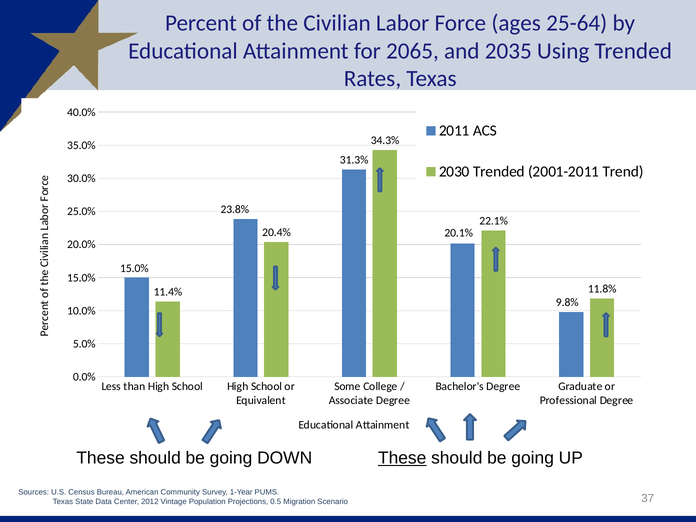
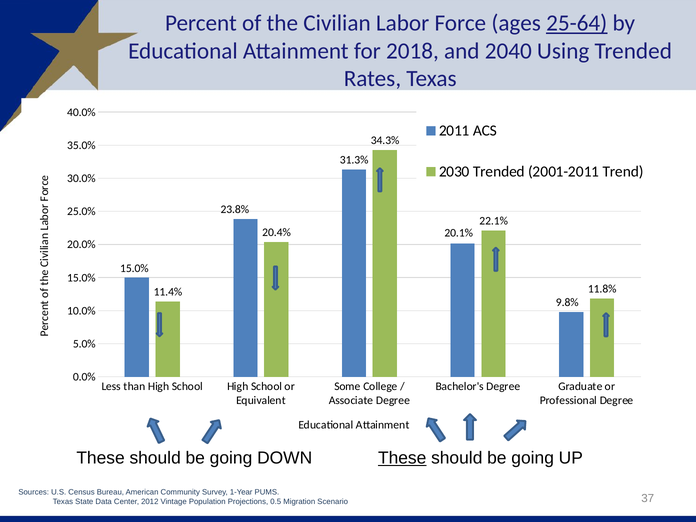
25-64 underline: none -> present (577, 23)
2065: 2065 -> 2018 (412, 51)
2035: 2035 -> 2040 (508, 51)
